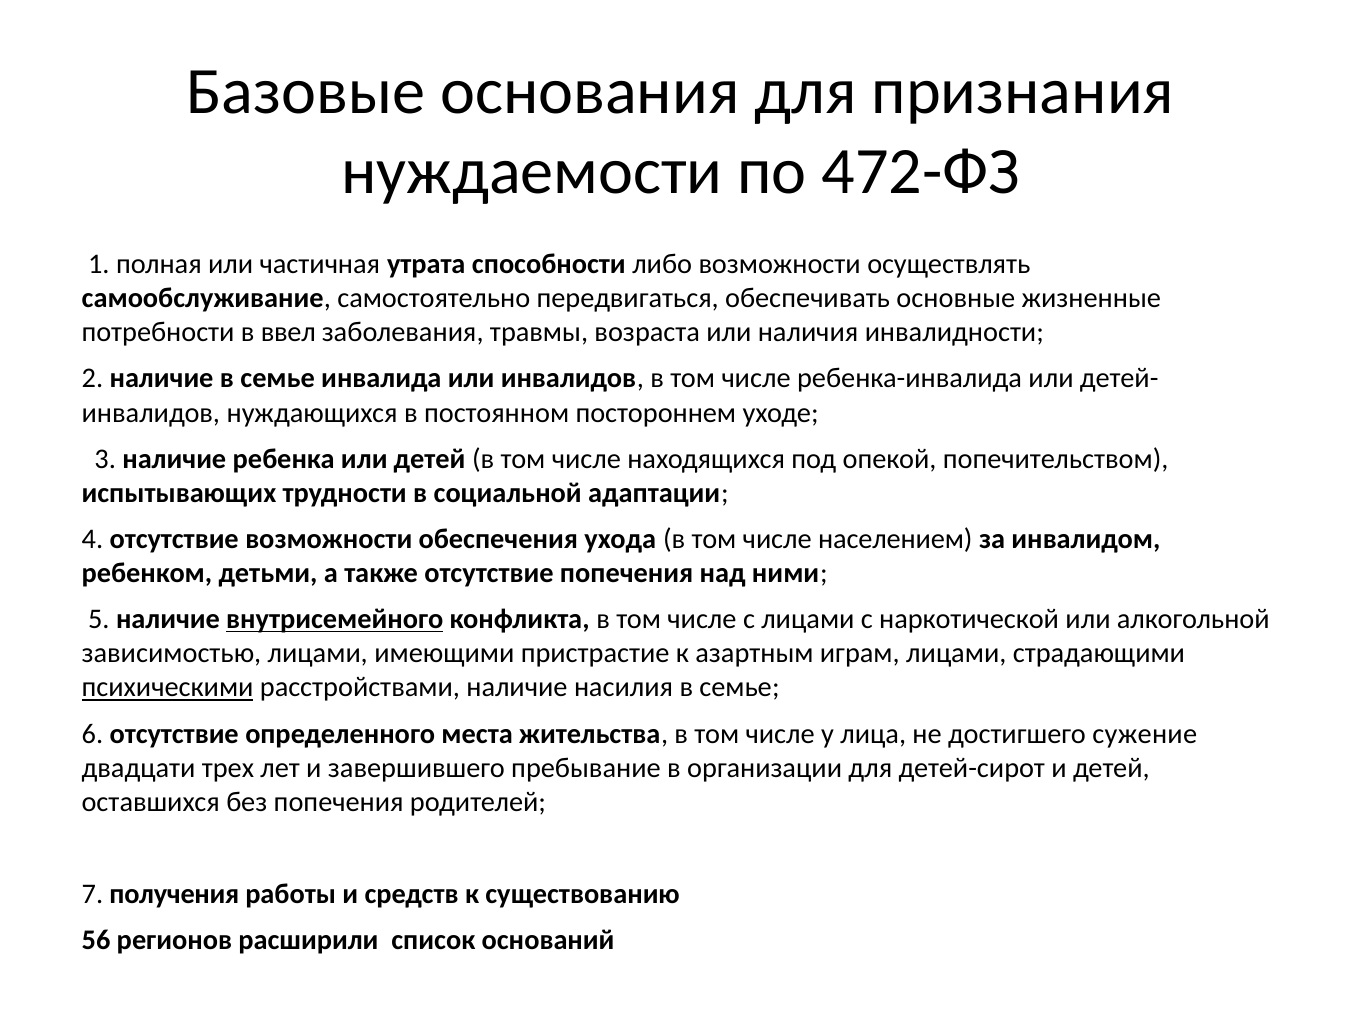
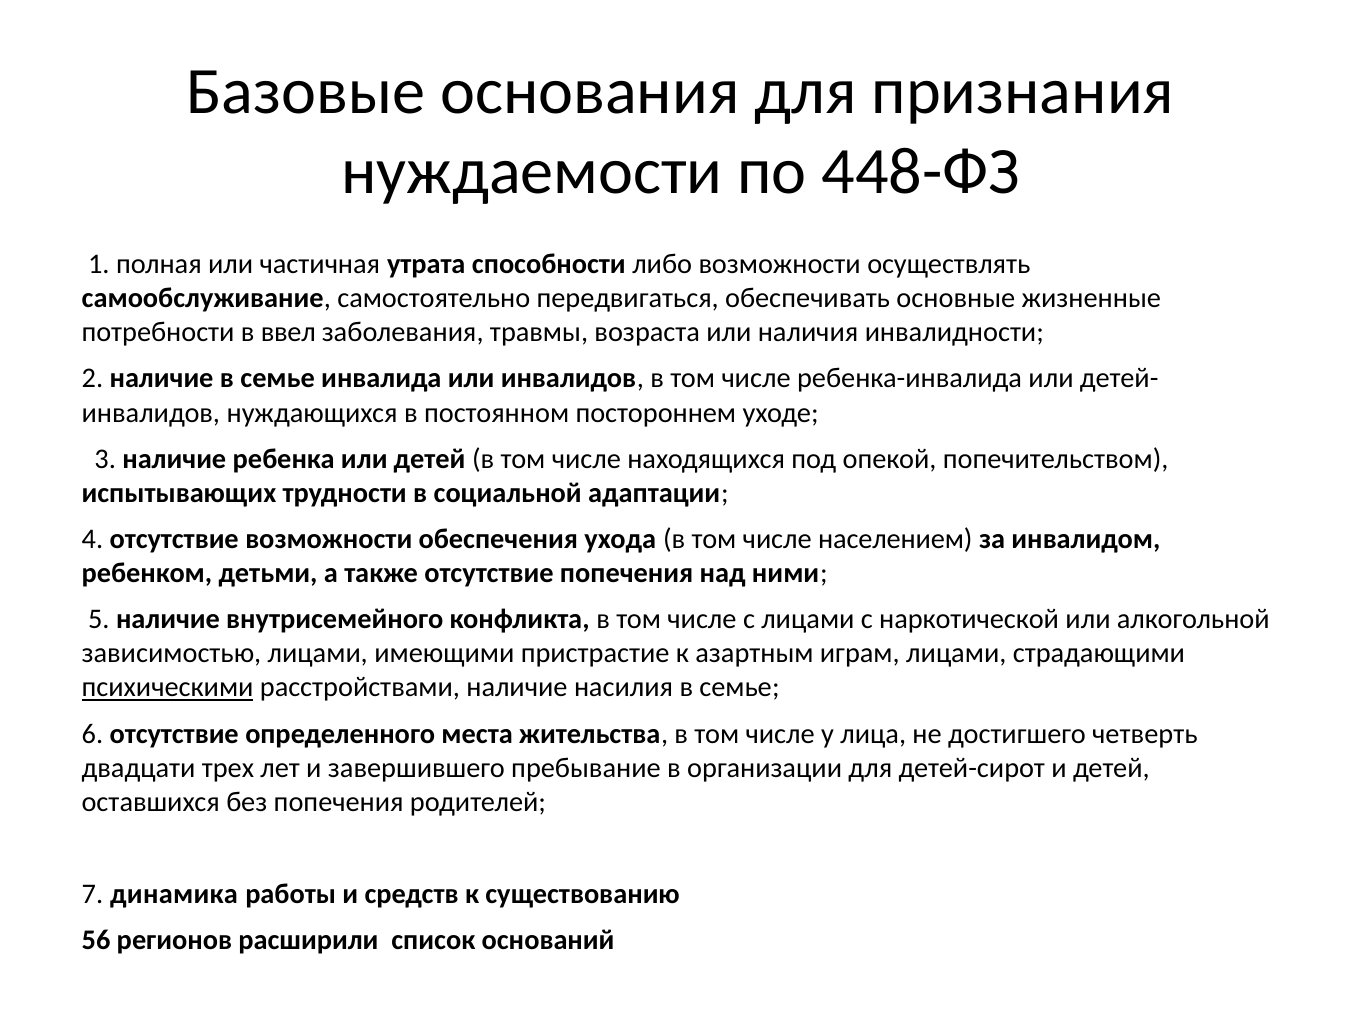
472-ФЗ: 472-ФЗ -> 448-ФЗ (921, 172)
внутрисемейного underline: present -> none (335, 619)
сужение: сужение -> четверть (1145, 733)
получения: получения -> динамика (174, 894)
